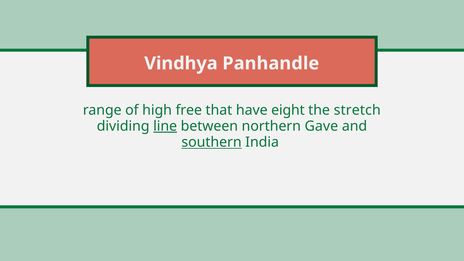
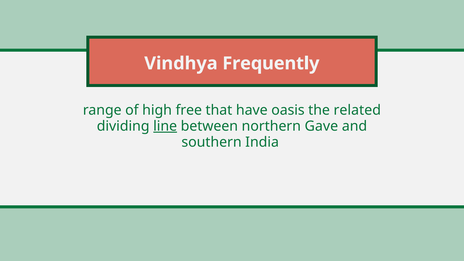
Panhandle: Panhandle -> Frequently (271, 63)
eight: eight -> oasis (288, 110)
stretch: stretch -> related (357, 110)
southern underline: present -> none (212, 142)
